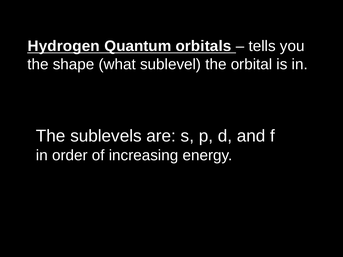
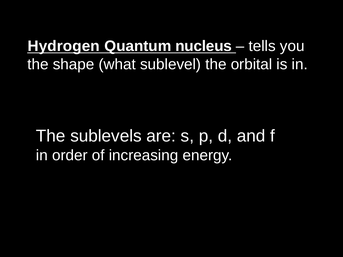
orbitals: orbitals -> nucleus (204, 46)
